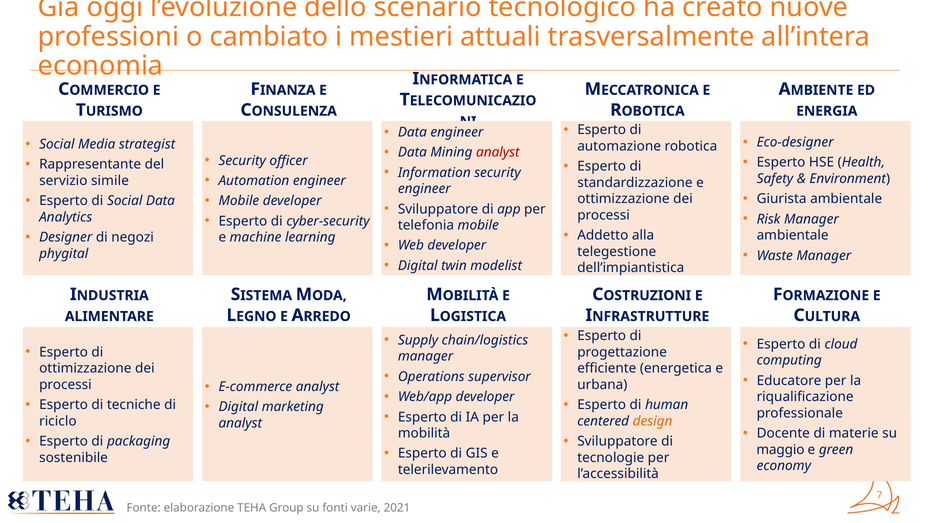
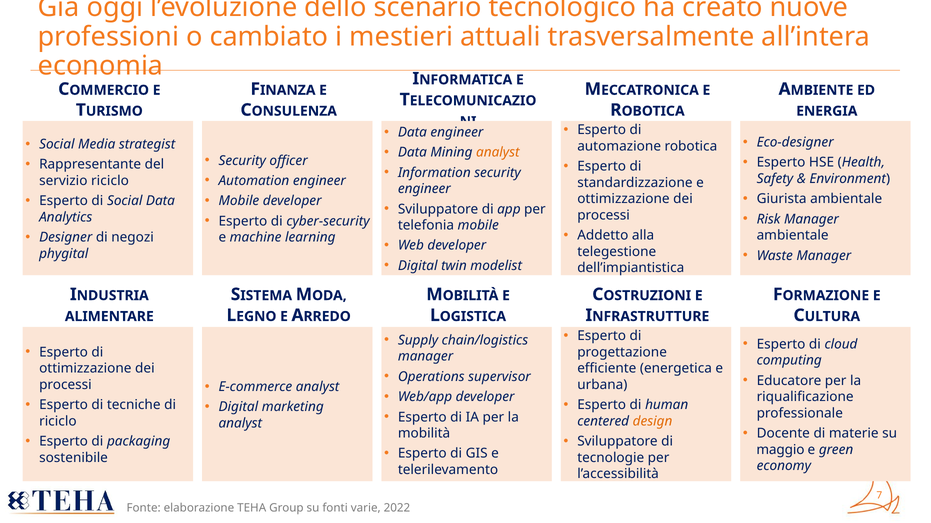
analyst colour: red -> orange (498, 153)
servizio simile: simile -> riciclo (110, 181)
2021: 2021 -> 2022 (397, 508)
